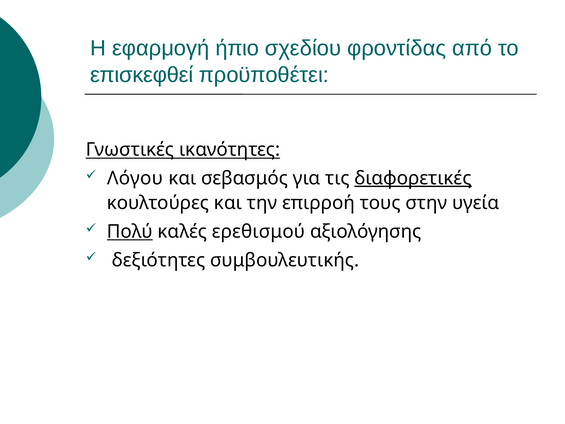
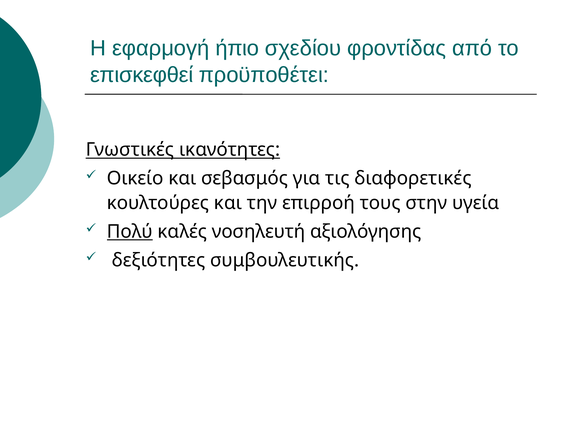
Λόγου: Λόγου -> Οικείο (135, 178)
διαφορετικές underline: present -> none (413, 178)
ερεθισμού: ερεθισμού -> νοσηλευτή (259, 232)
